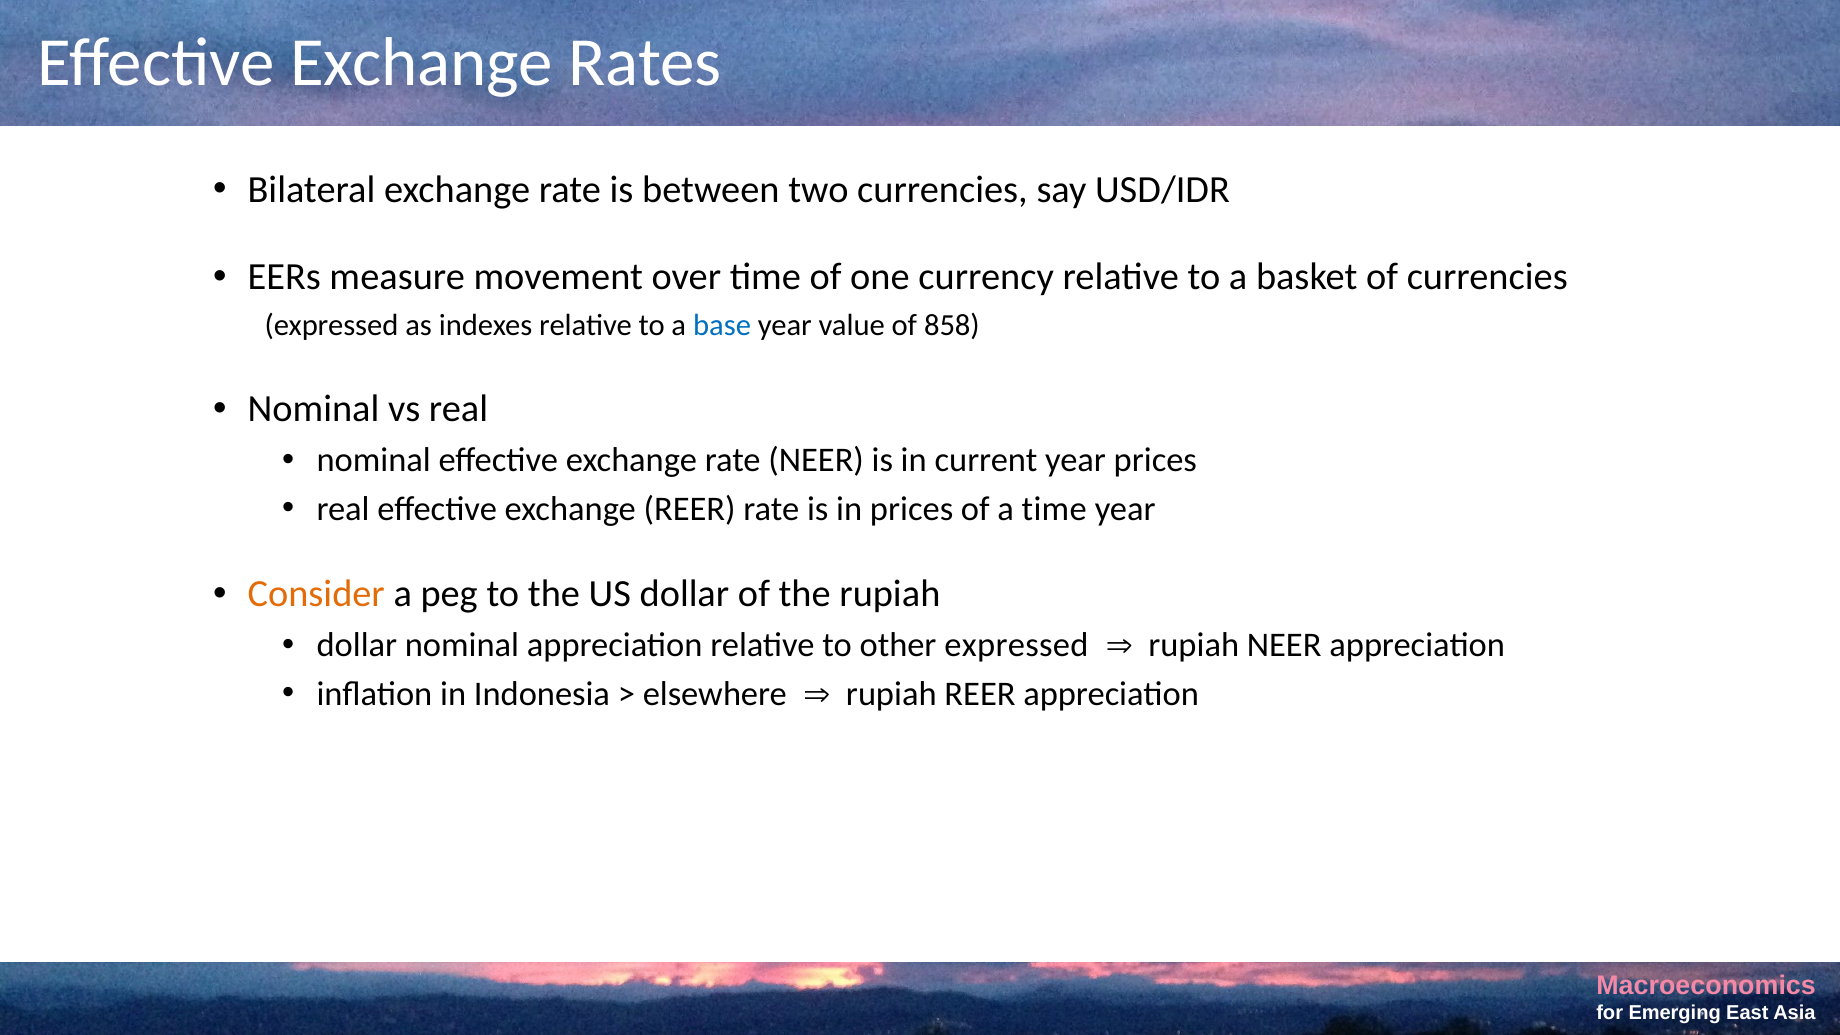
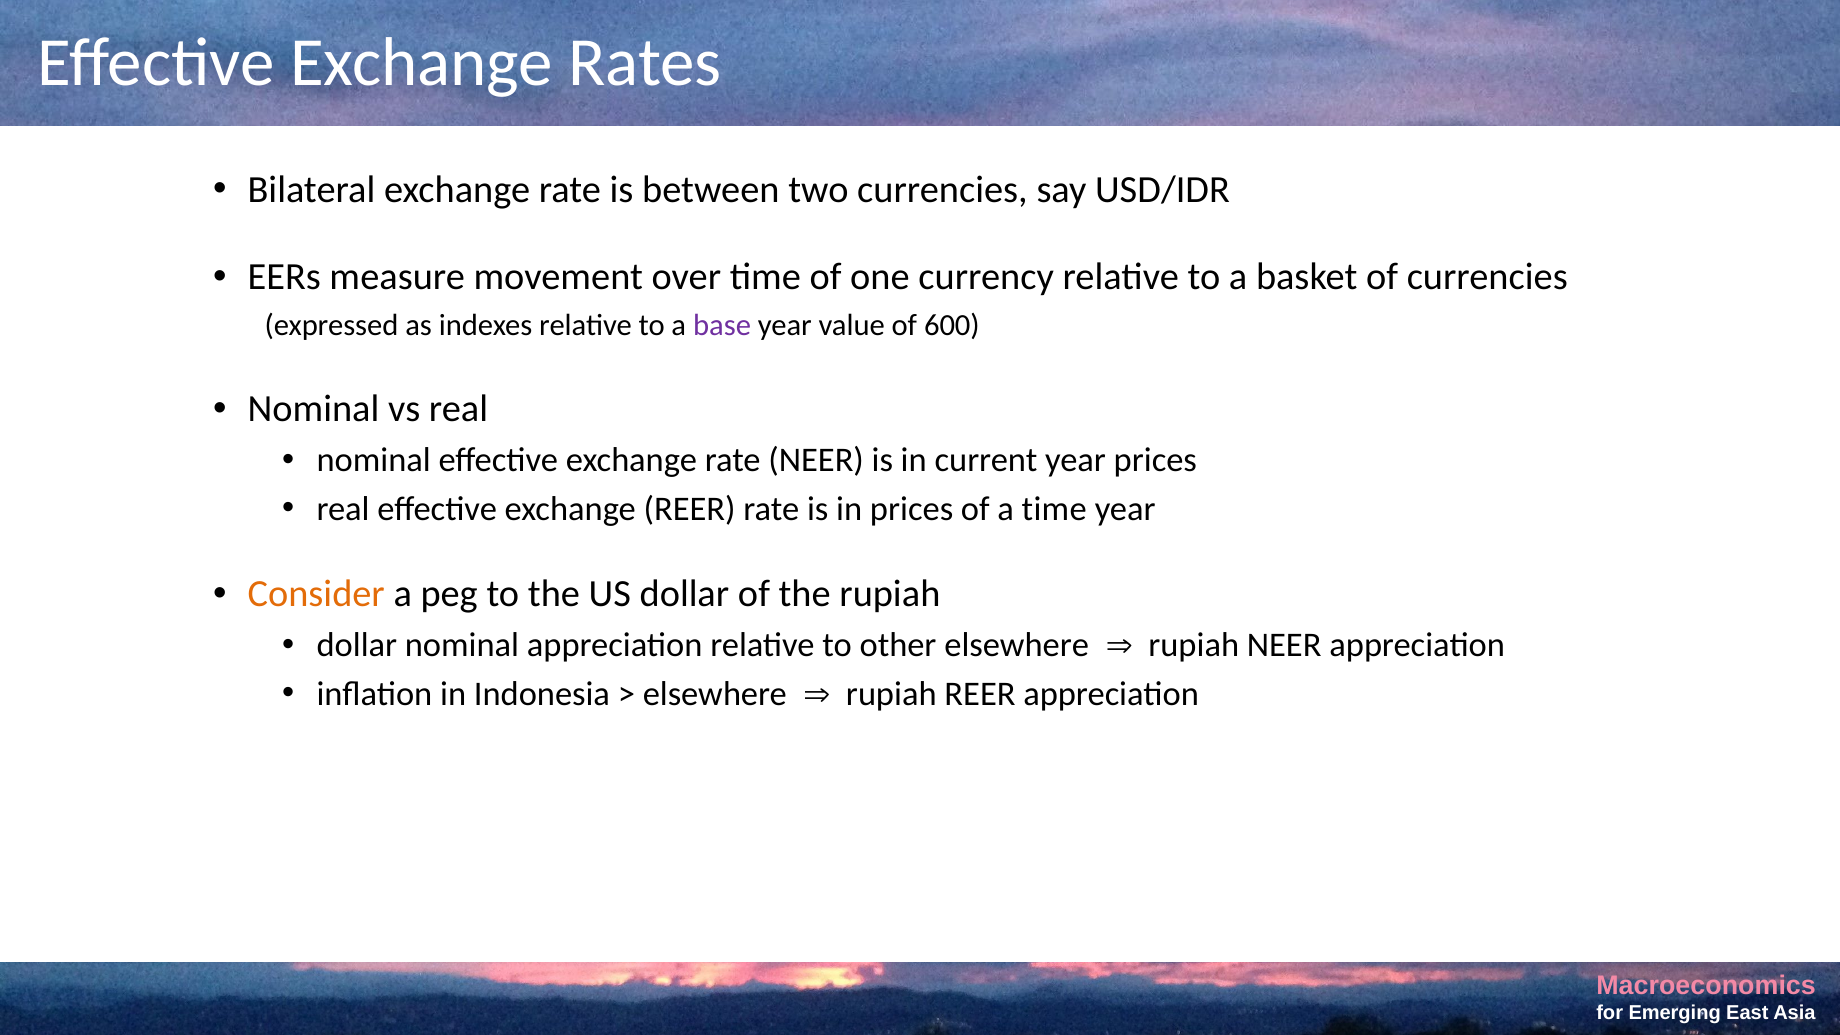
base colour: blue -> purple (722, 326)
858: 858 -> 600 (952, 326)
other expressed: expressed -> elsewhere (1017, 645)
